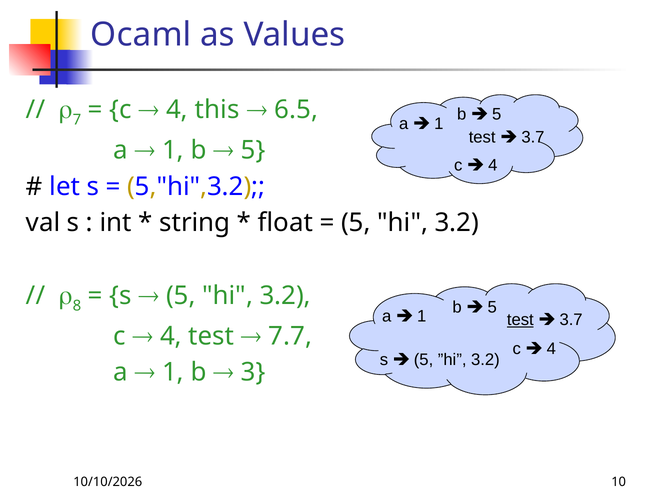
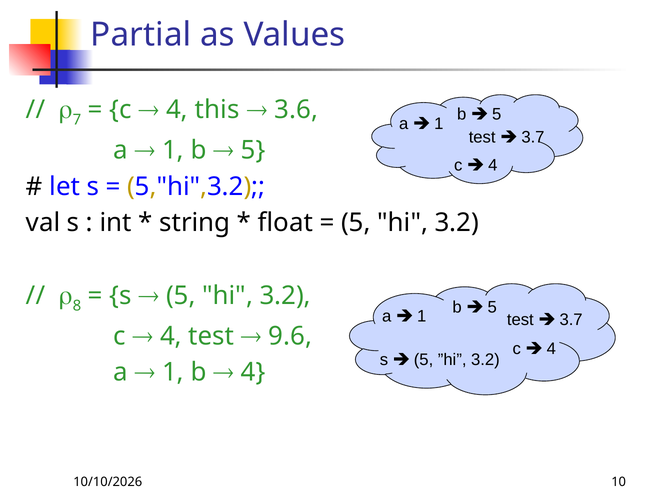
Ocaml: Ocaml -> Partial (141, 34)
6.5: 6.5 -> 3.6 (296, 109)
test underline: present -> none (520, 320)
7.7: 7.7 -> 9.6 (290, 336)
3: 3 -> 4 (253, 372)
